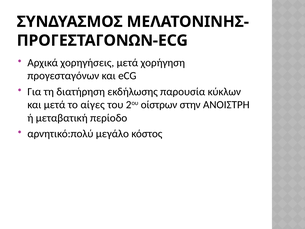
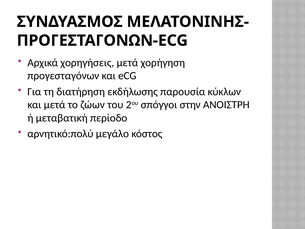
αίγες: αίγες -> ζώων (93, 105)
οίστρων: οίστρων -> σπόγγοι (159, 105)
